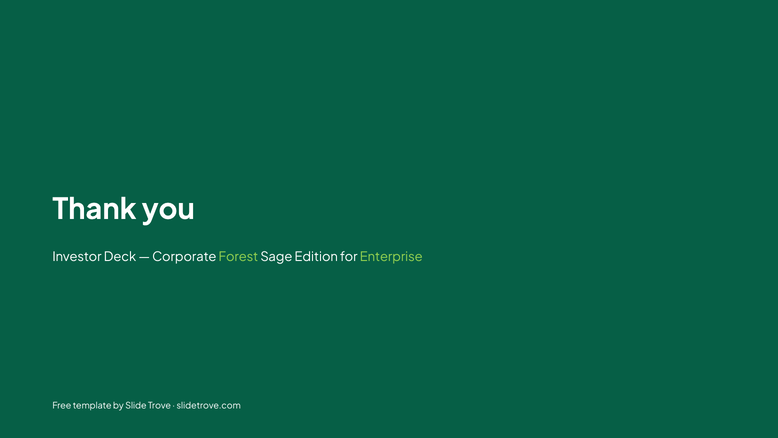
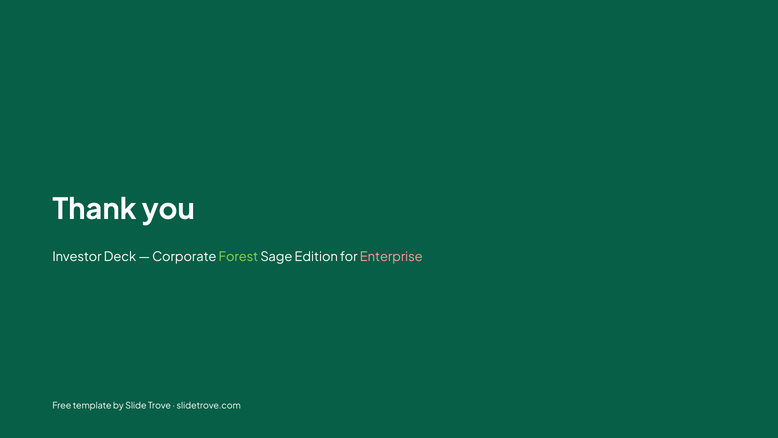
Enterprise colour: light green -> pink (391, 257)
